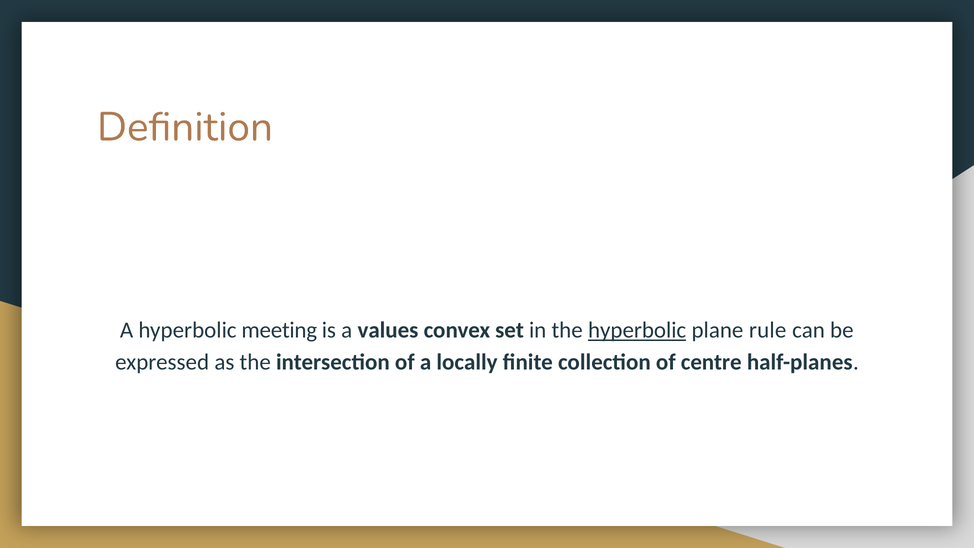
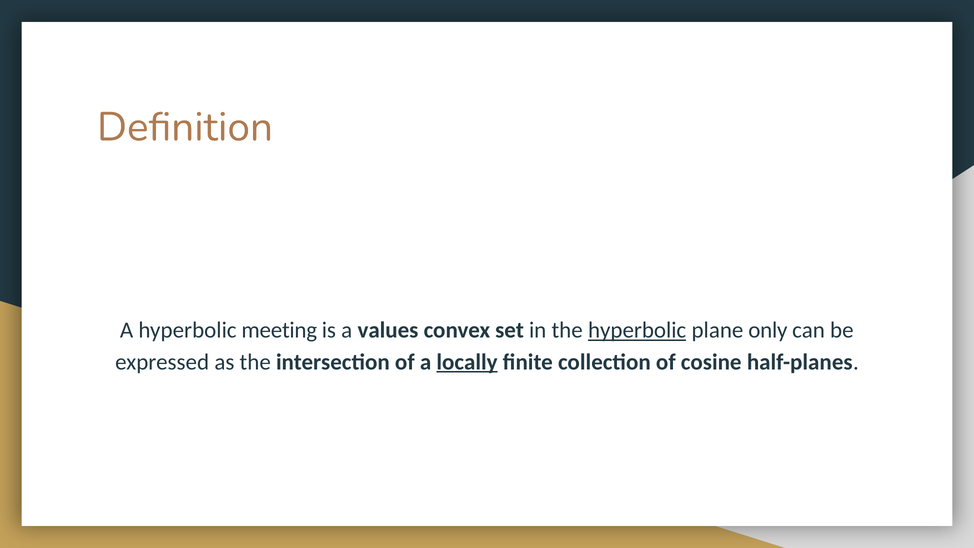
rule: rule -> only (768, 330)
locally underline: none -> present (467, 362)
centre: centre -> cosine (711, 362)
